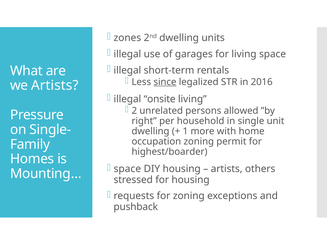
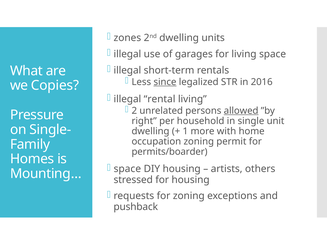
we Artists: Artists -> Copies (55, 86)
onsite: onsite -> rental (160, 99)
allowed underline: none -> present (241, 111)
highest/boarder: highest/boarder -> permits/boarder (170, 152)
